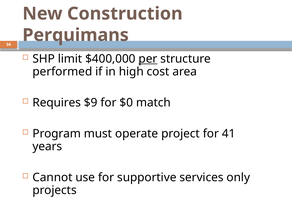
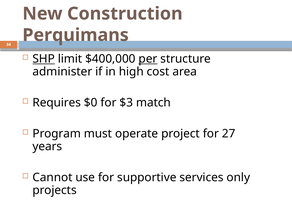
SHP underline: none -> present (44, 59)
performed: performed -> administer (62, 72)
$9: $9 -> $0 (91, 103)
$0: $0 -> $3 (126, 103)
41: 41 -> 27 (229, 134)
